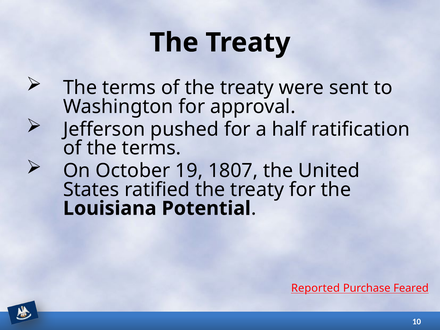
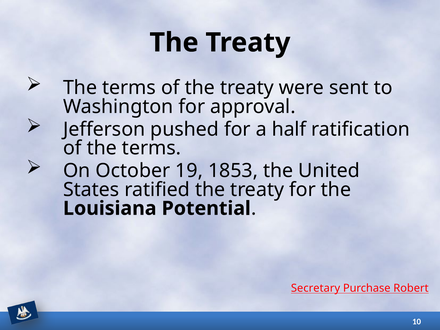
1807: 1807 -> 1853 (233, 171)
Reported: Reported -> Secretary (316, 288)
Feared: Feared -> Robert (411, 288)
